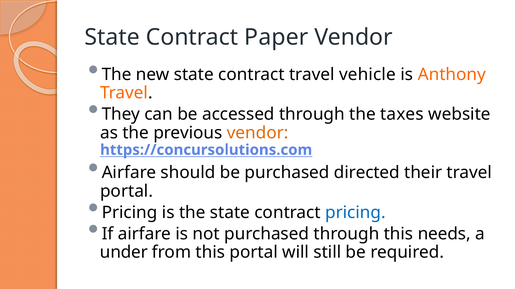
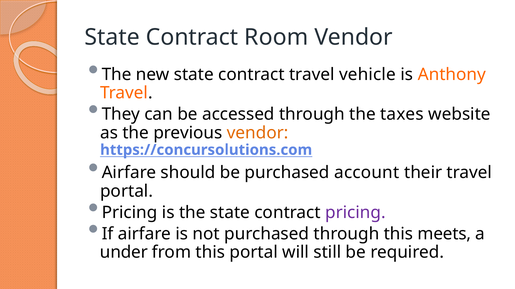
Paper: Paper -> Room (276, 37)
directed: directed -> account (367, 173)
pricing colour: blue -> purple (355, 213)
needs: needs -> meets (444, 234)
